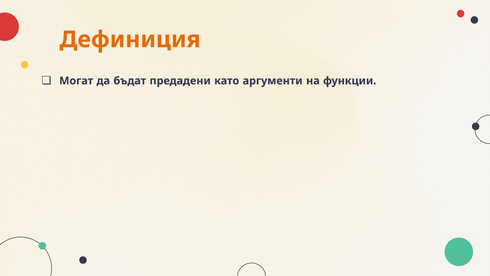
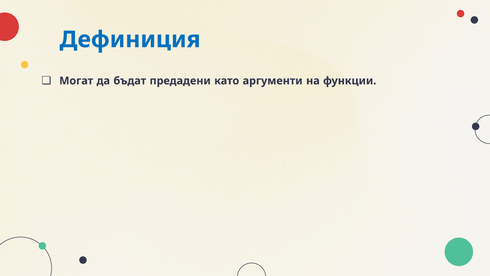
Дефиниция colour: orange -> blue (130, 39)
